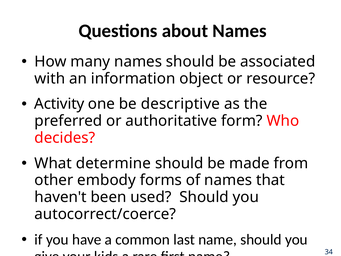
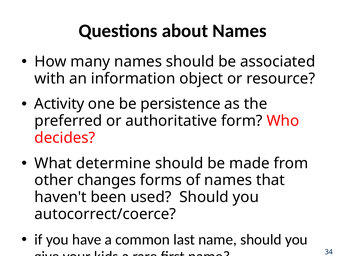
descriptive: descriptive -> persistence (181, 104)
embody: embody -> changes (107, 180)
